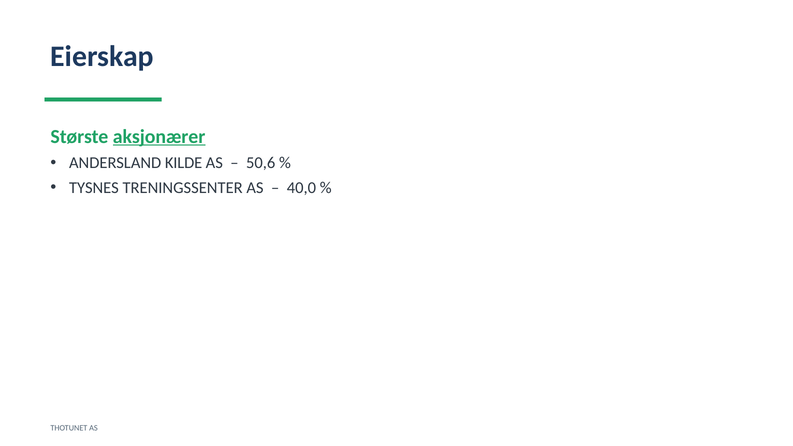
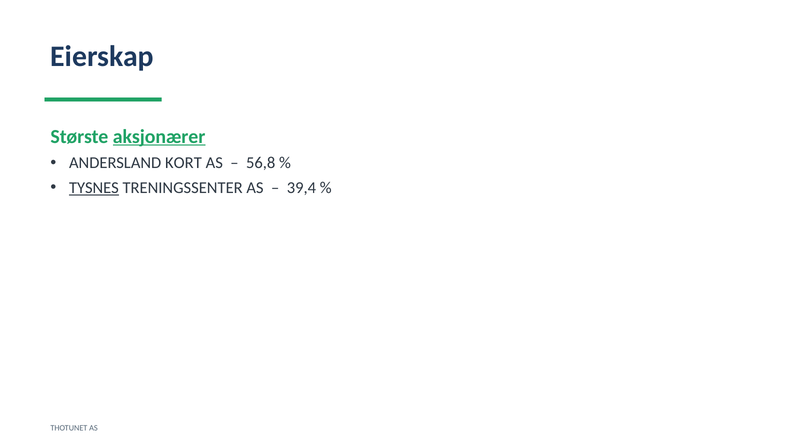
KILDE: KILDE -> KORT (183, 163)
50,6: 50,6 -> 56,8 (261, 163)
TYSNES underline: none -> present (94, 188)
40,0: 40,0 -> 39,4 (301, 188)
